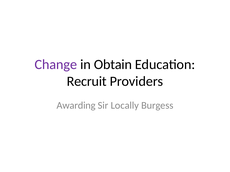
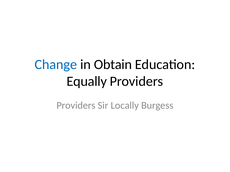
Change colour: purple -> blue (56, 65)
Recruit: Recruit -> Equally (87, 81)
Awarding: Awarding -> Providers (76, 106)
